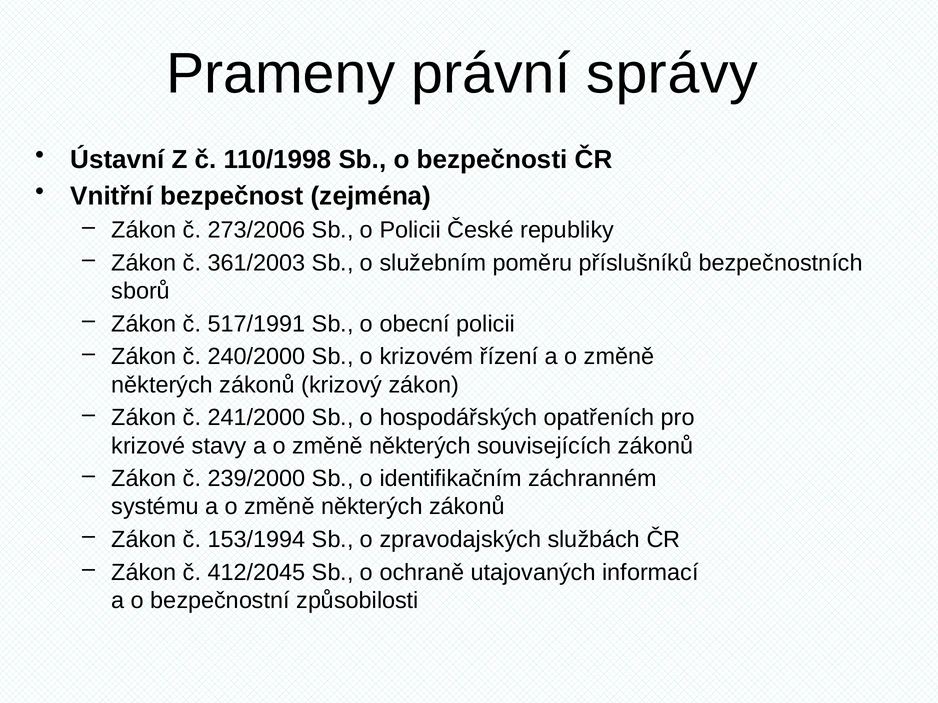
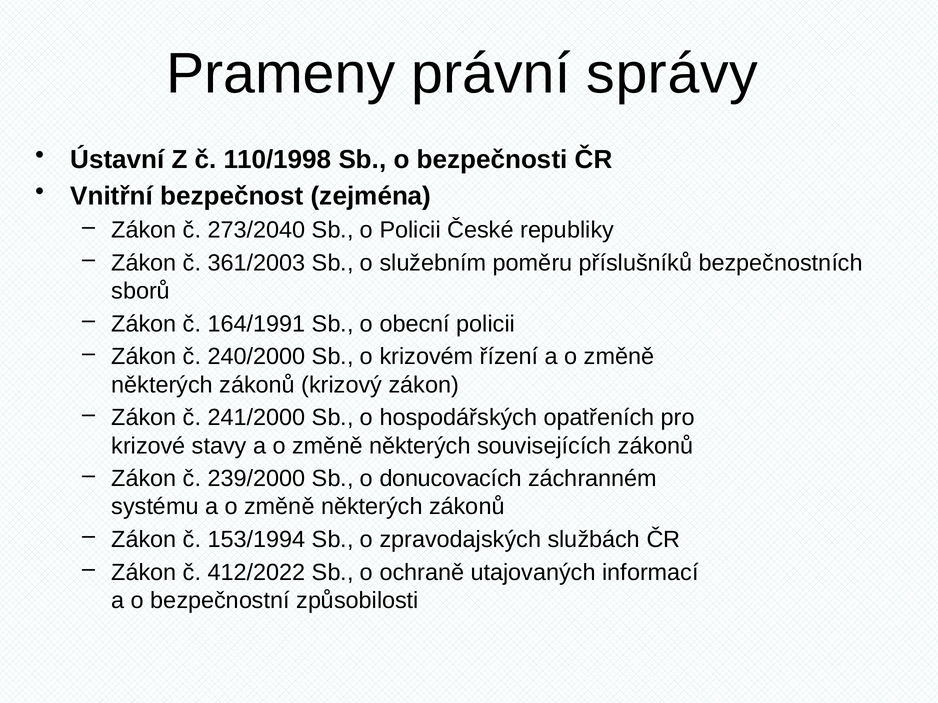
273/2006: 273/2006 -> 273/2040 (257, 230)
517/1991: 517/1991 -> 164/1991 (257, 324)
identifikačním: identifikačním -> donucovacích (451, 479)
412/2045: 412/2045 -> 412/2022 (257, 573)
